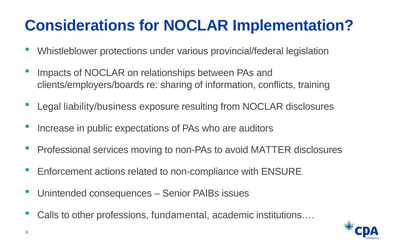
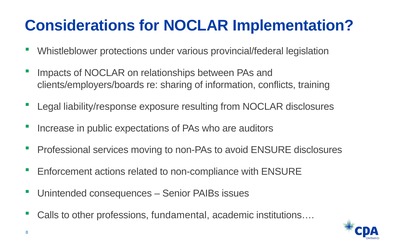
liability/business: liability/business -> liability/response (100, 106)
avoid MATTER: MATTER -> ENSURE (271, 150)
